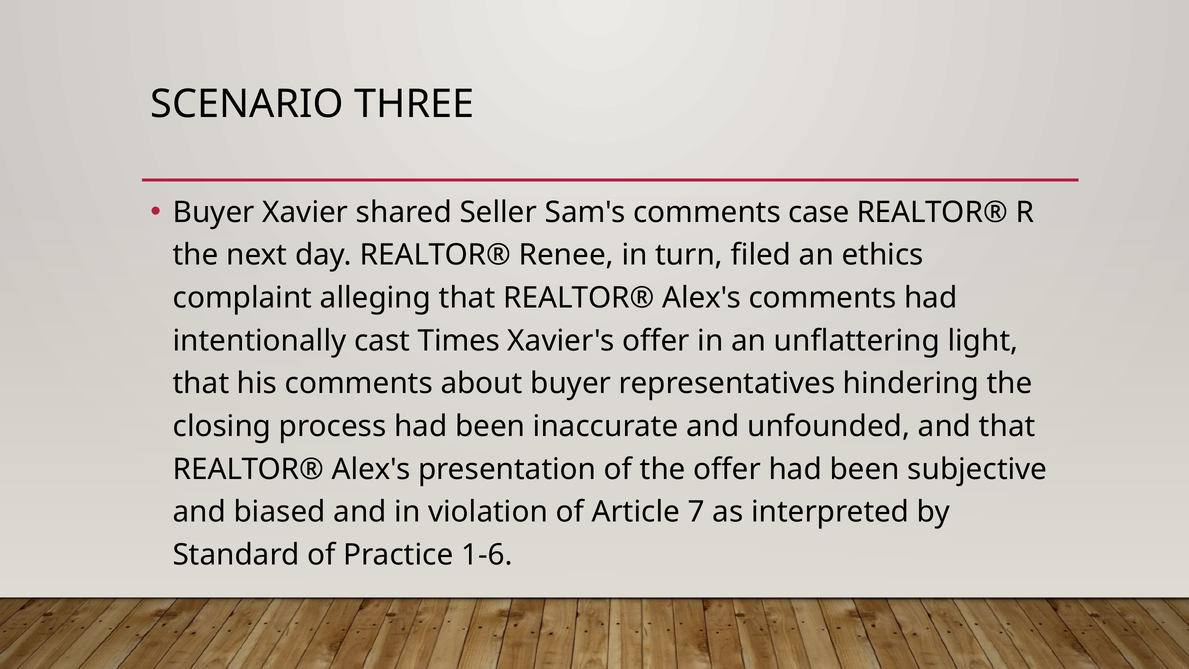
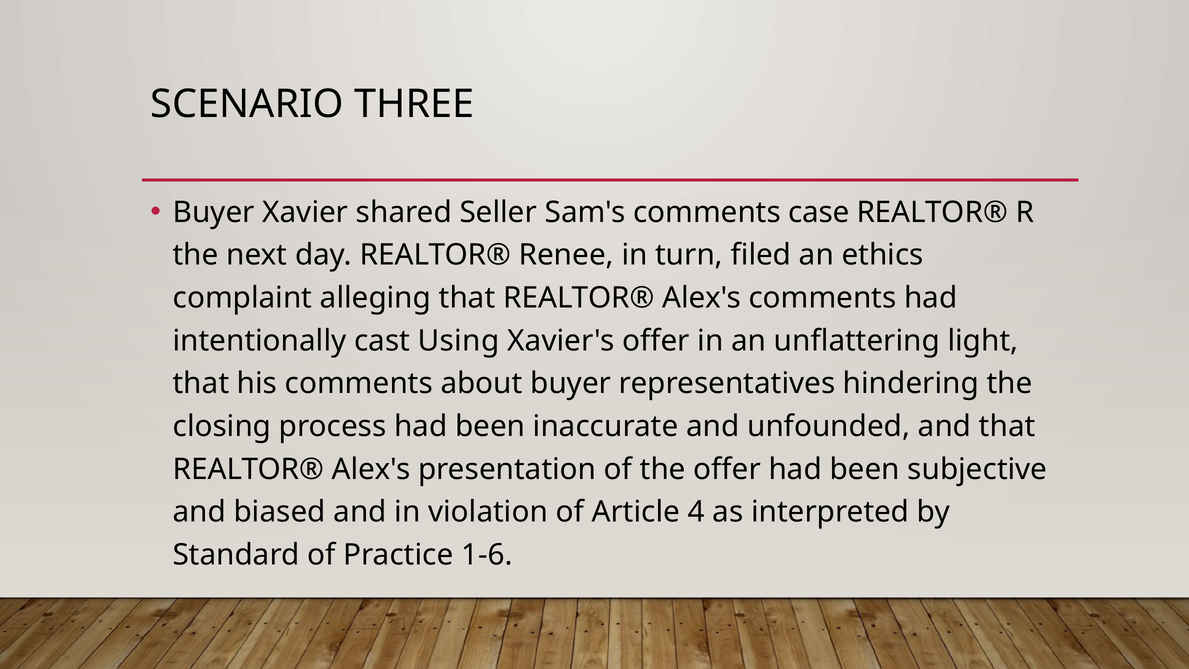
Times: Times -> Using (459, 341)
7: 7 -> 4 (696, 512)
